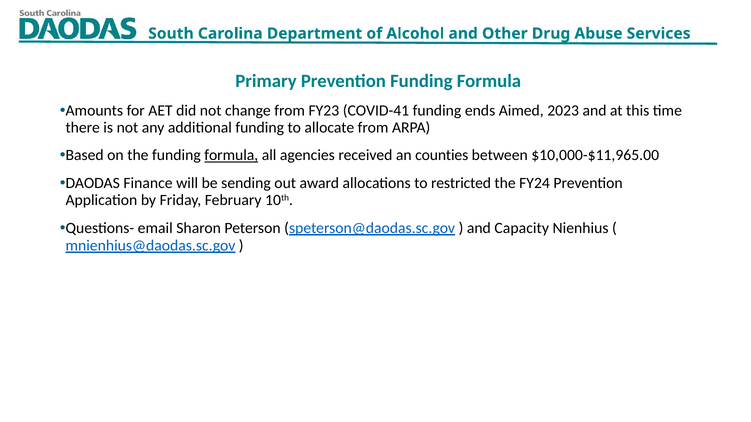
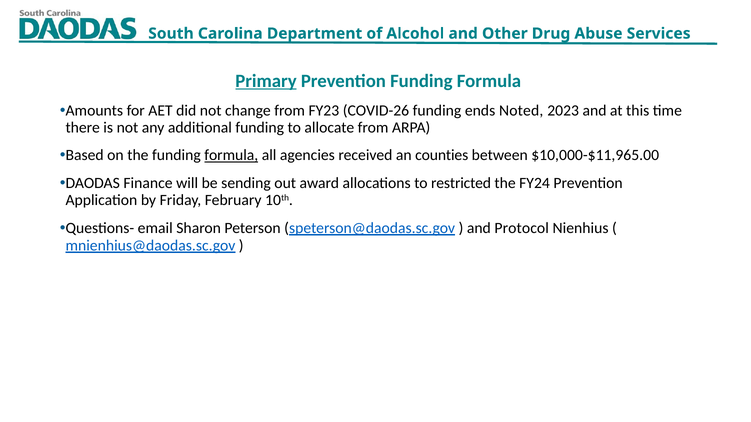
Primary underline: none -> present (266, 81)
COVID-41: COVID-41 -> COVID-26 (376, 111)
Aimed: Aimed -> Noted (521, 111)
Capacity: Capacity -> Protocol (522, 228)
